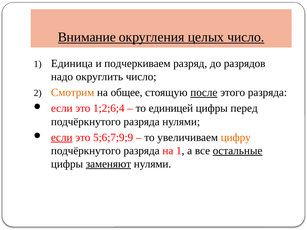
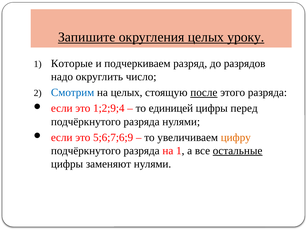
Внимание: Внимание -> Запишите (87, 37)
целых число: число -> уроку (246, 37)
Единица: Единица -> Которые (72, 64)
Смотрим colour: orange -> blue (73, 93)
на общее: общее -> целых (127, 93)
1;2;6;4: 1;2;6;4 -> 1;2;9;4 (109, 108)
если underline: present -> none (62, 138)
5;6;7;9;9: 5;6;7;9;9 -> 5;6;7;6;9 (113, 138)
заменяют underline: present -> none (108, 164)
